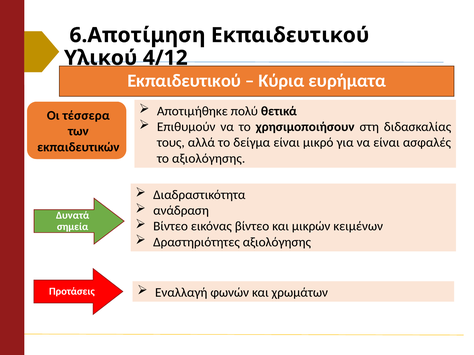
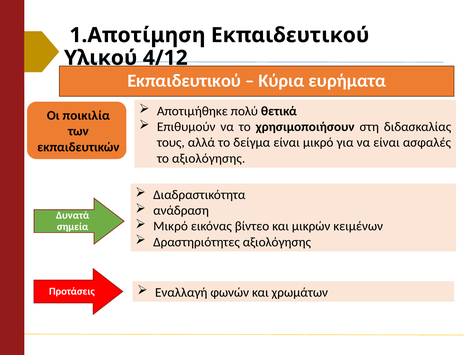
6.Αποτίμηση: 6.Αποτίμηση -> 1.Αποτίμηση (137, 35)
τέσσερα: τέσσερα -> ποικιλία (86, 116)
Βίντεο: Βίντεο -> Μικρό (171, 227)
